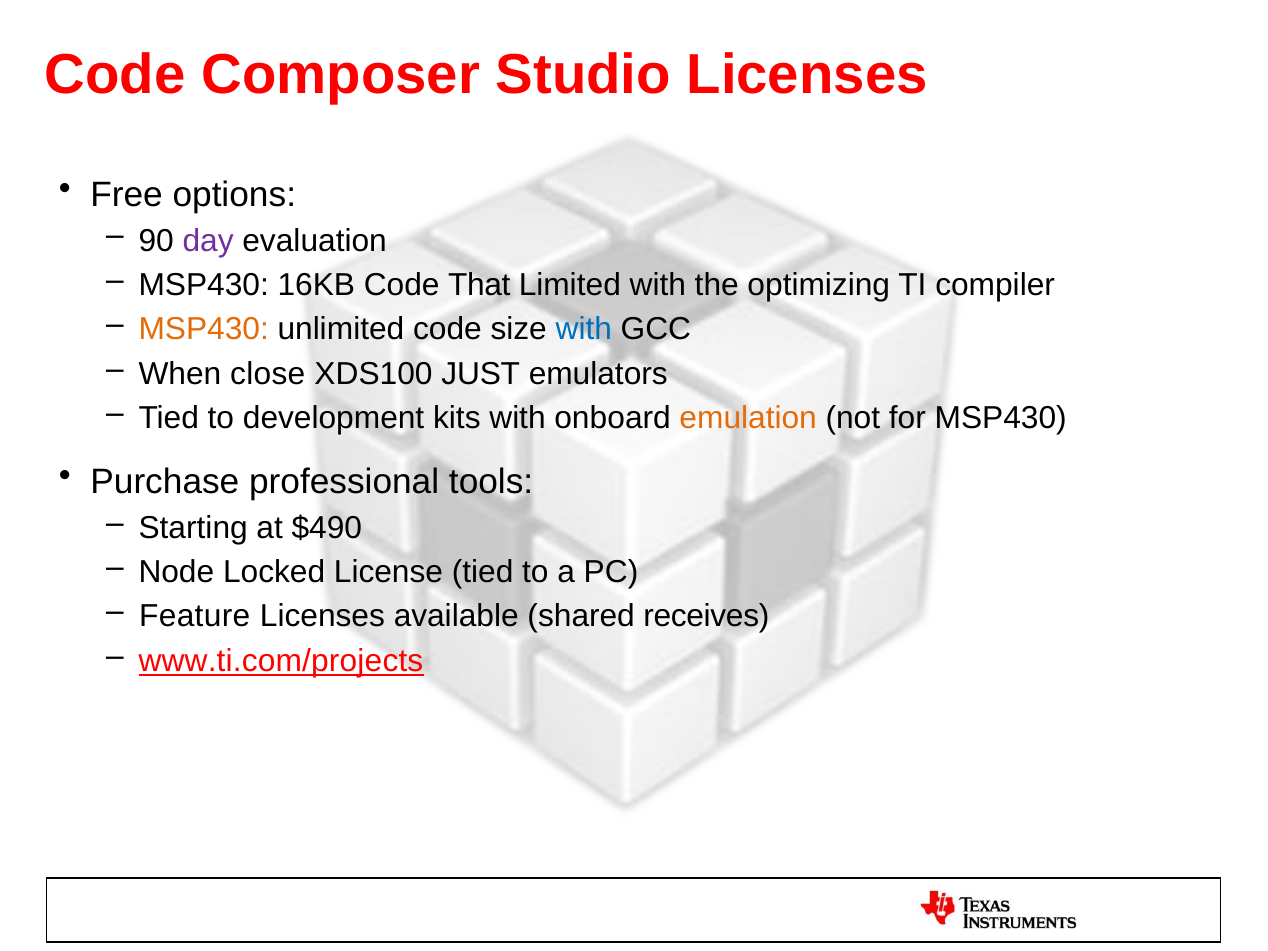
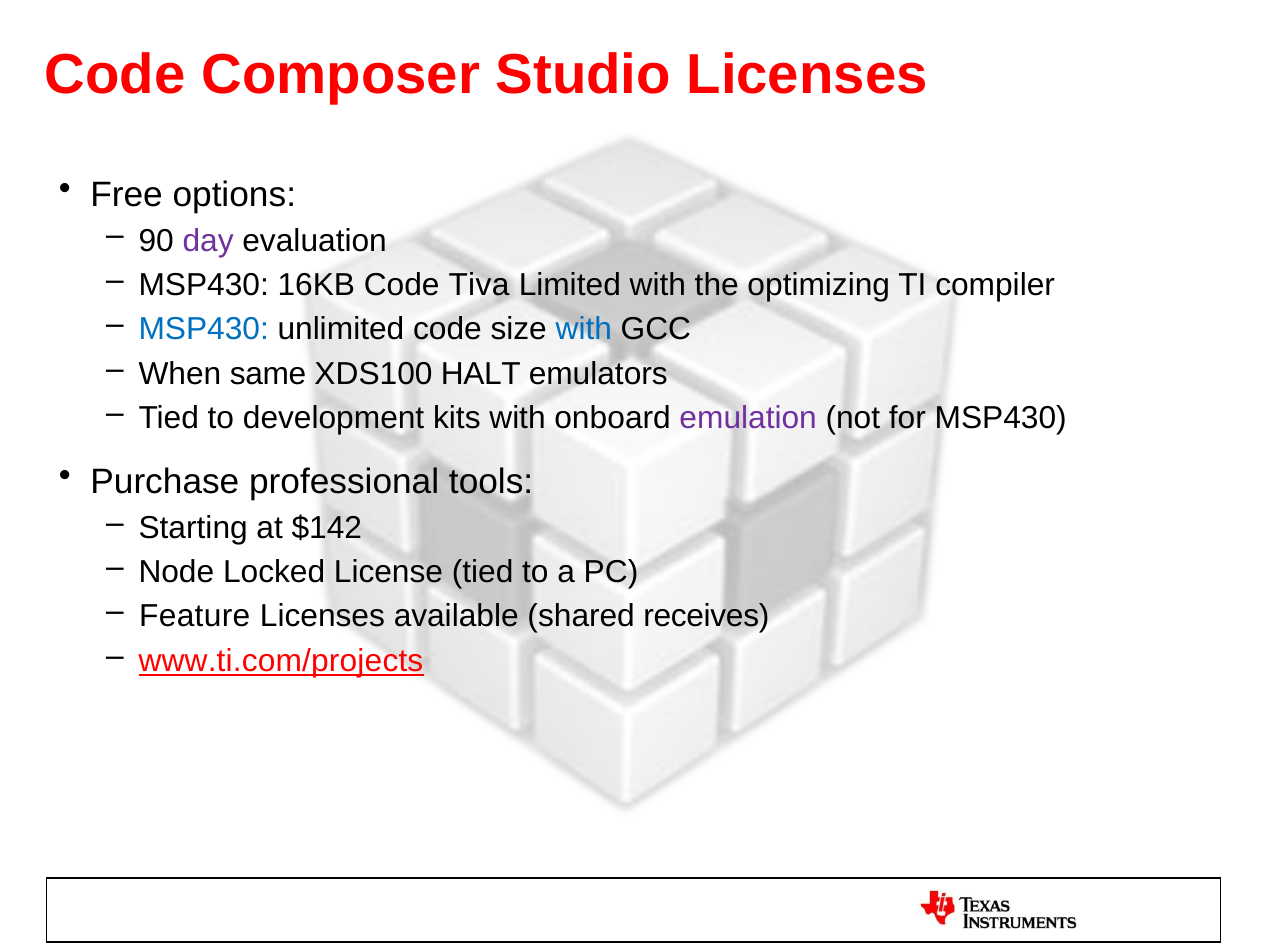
That: That -> Tiva (479, 285)
MSP430 colour: orange -> blue (204, 329)
close: close -> same (268, 374)
JUST: JUST -> HALT (481, 374)
emulation colour: orange -> purple (748, 418)
$490: $490 -> $142 (327, 528)
